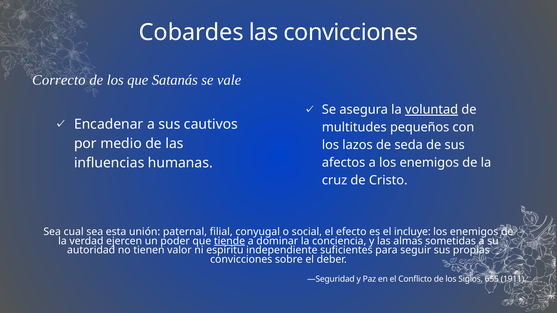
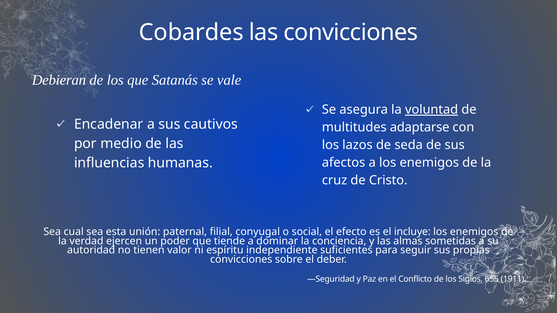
Correcto: Correcto -> Debieran (59, 80)
pequeños: pequeños -> adaptarse (420, 127)
tiende underline: present -> none (229, 241)
